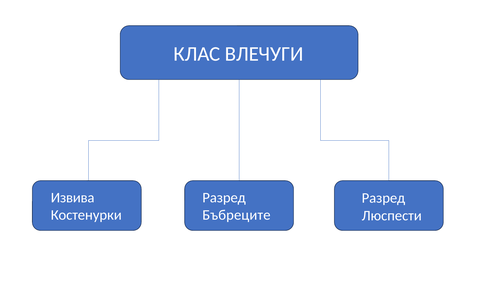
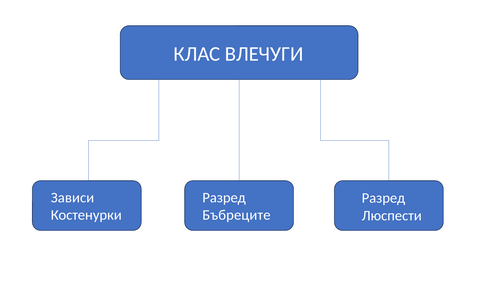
Извива: Извива -> Зависи (72, 198)
